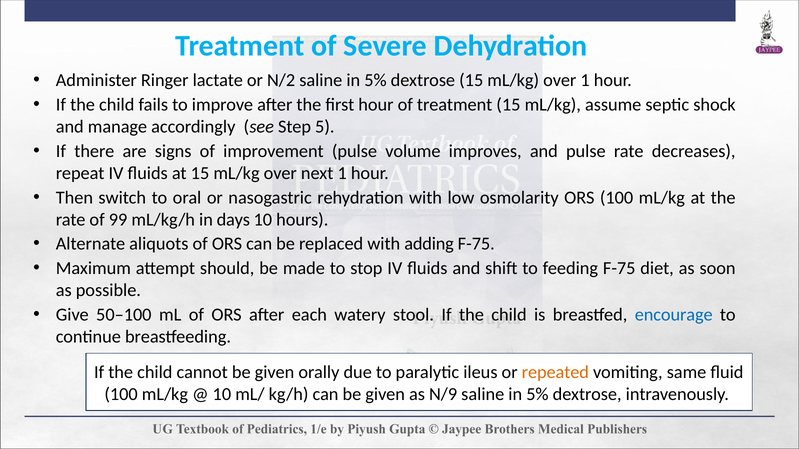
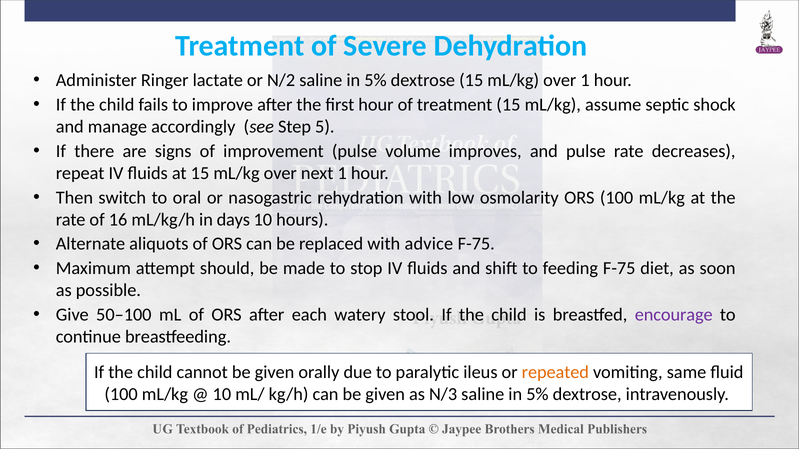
99: 99 -> 16 (118, 220)
adding: adding -> advice (429, 244)
encourage colour: blue -> purple (674, 315)
N/9: N/9 -> N/3 (443, 394)
